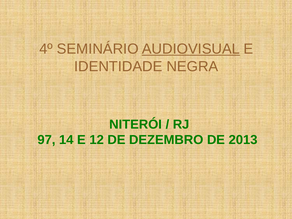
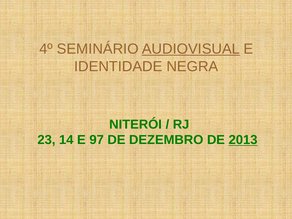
97: 97 -> 23 (46, 140)
12: 12 -> 97 (97, 140)
2013 underline: none -> present (243, 140)
